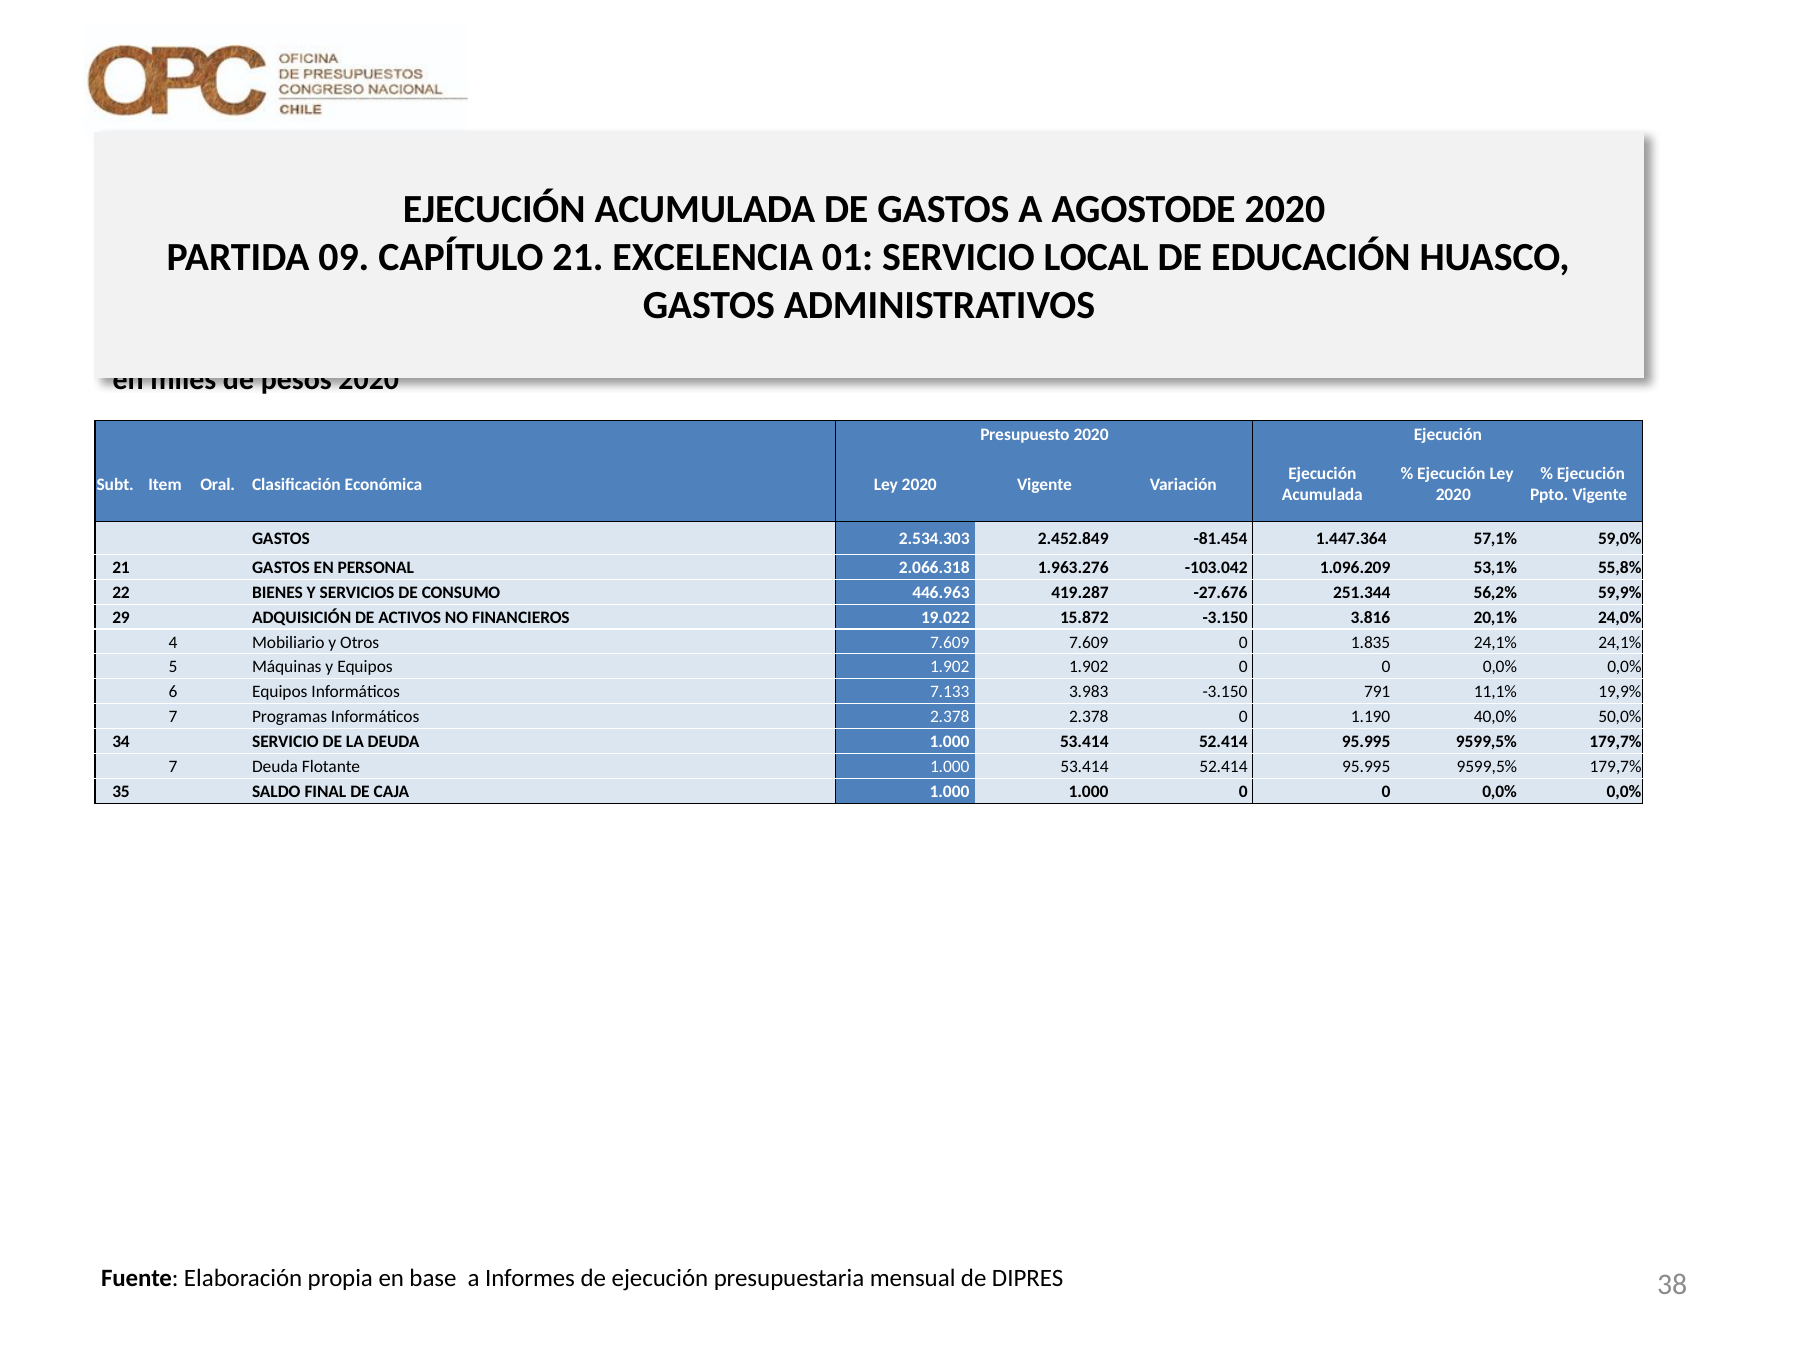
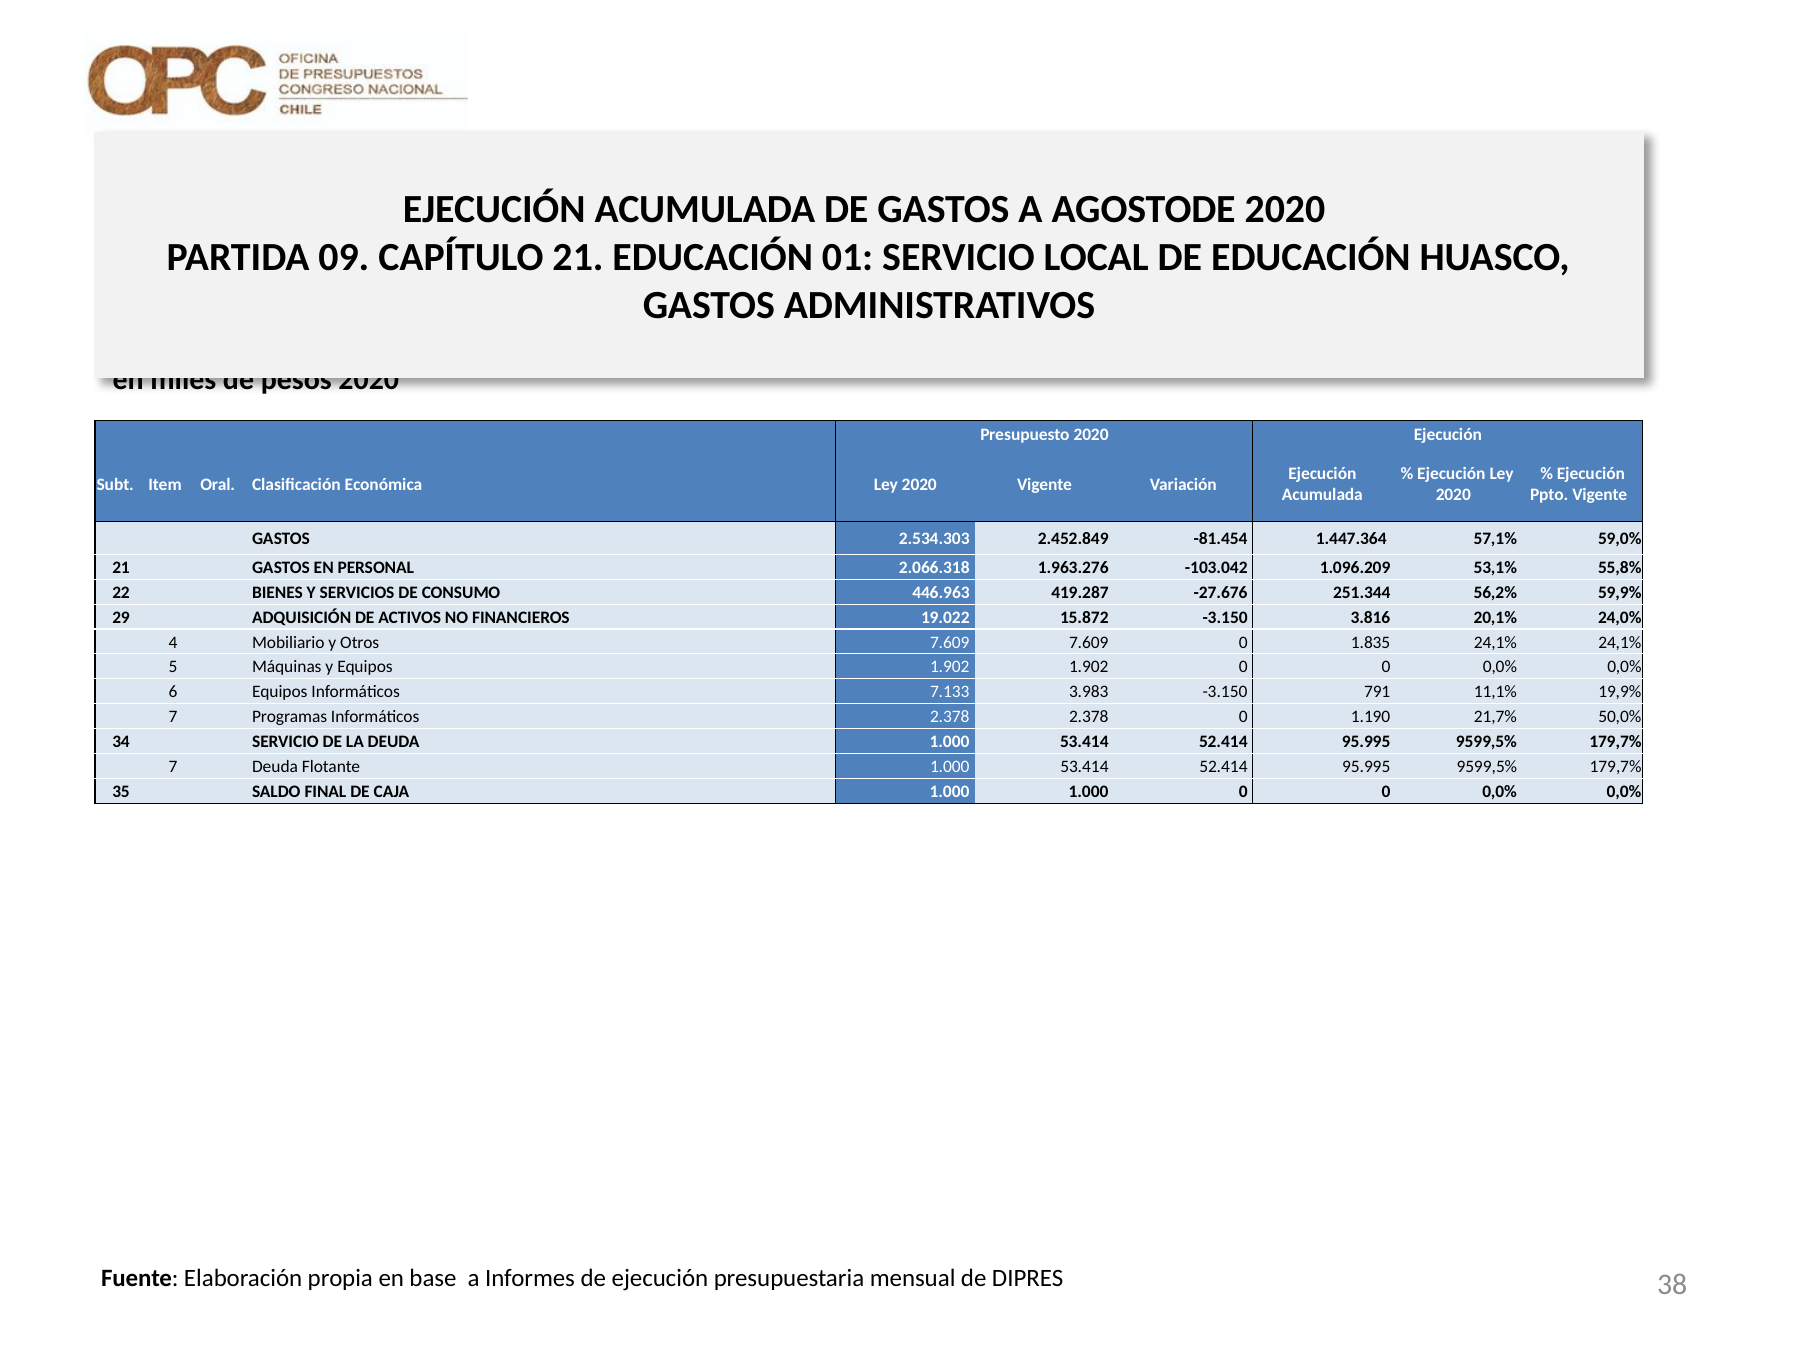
21 EXCELENCIA: EXCELENCIA -> EDUCACIÓN (713, 258)
40,0%: 40,0% -> 21,7% (1495, 717)
